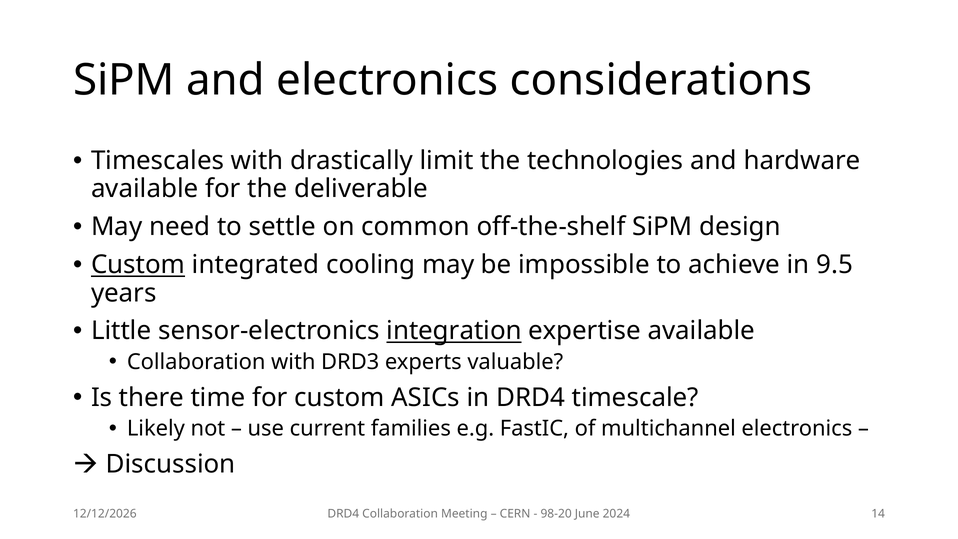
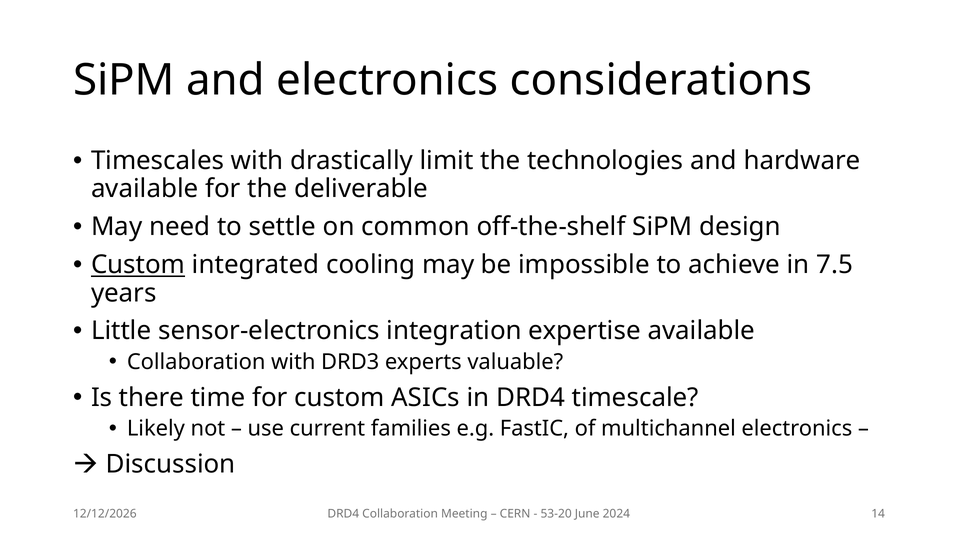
9.5: 9.5 -> 7.5 (835, 265)
integration underline: present -> none (454, 331)
98-20: 98-20 -> 53-20 (556, 514)
